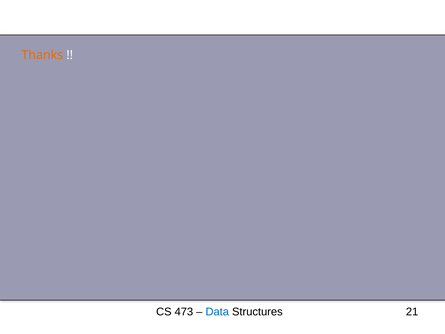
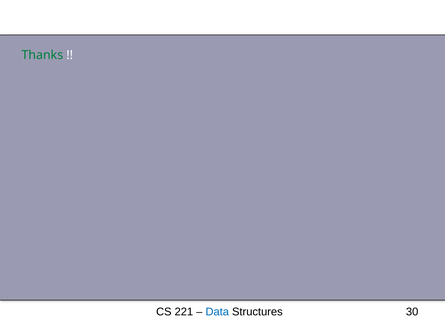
Thanks colour: orange -> green (42, 55)
473: 473 -> 221 (184, 311)
21: 21 -> 30 (412, 311)
